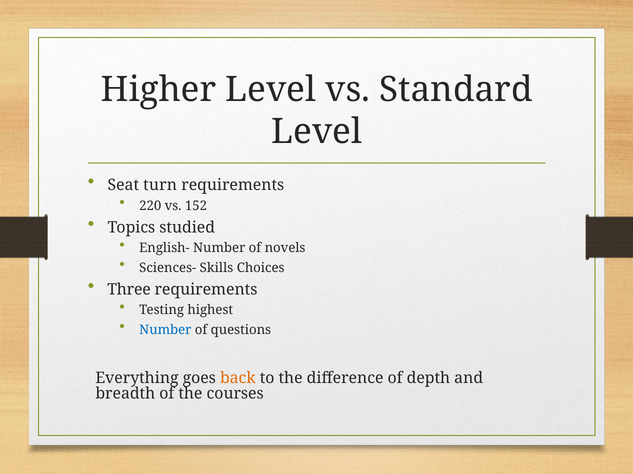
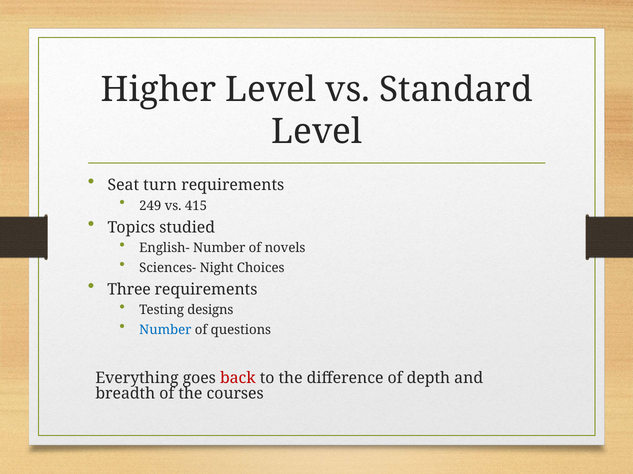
220: 220 -> 249 (150, 206)
152: 152 -> 415 (196, 206)
Skills: Skills -> Night (217, 268)
highest: highest -> designs (210, 311)
back colour: orange -> red (238, 379)
